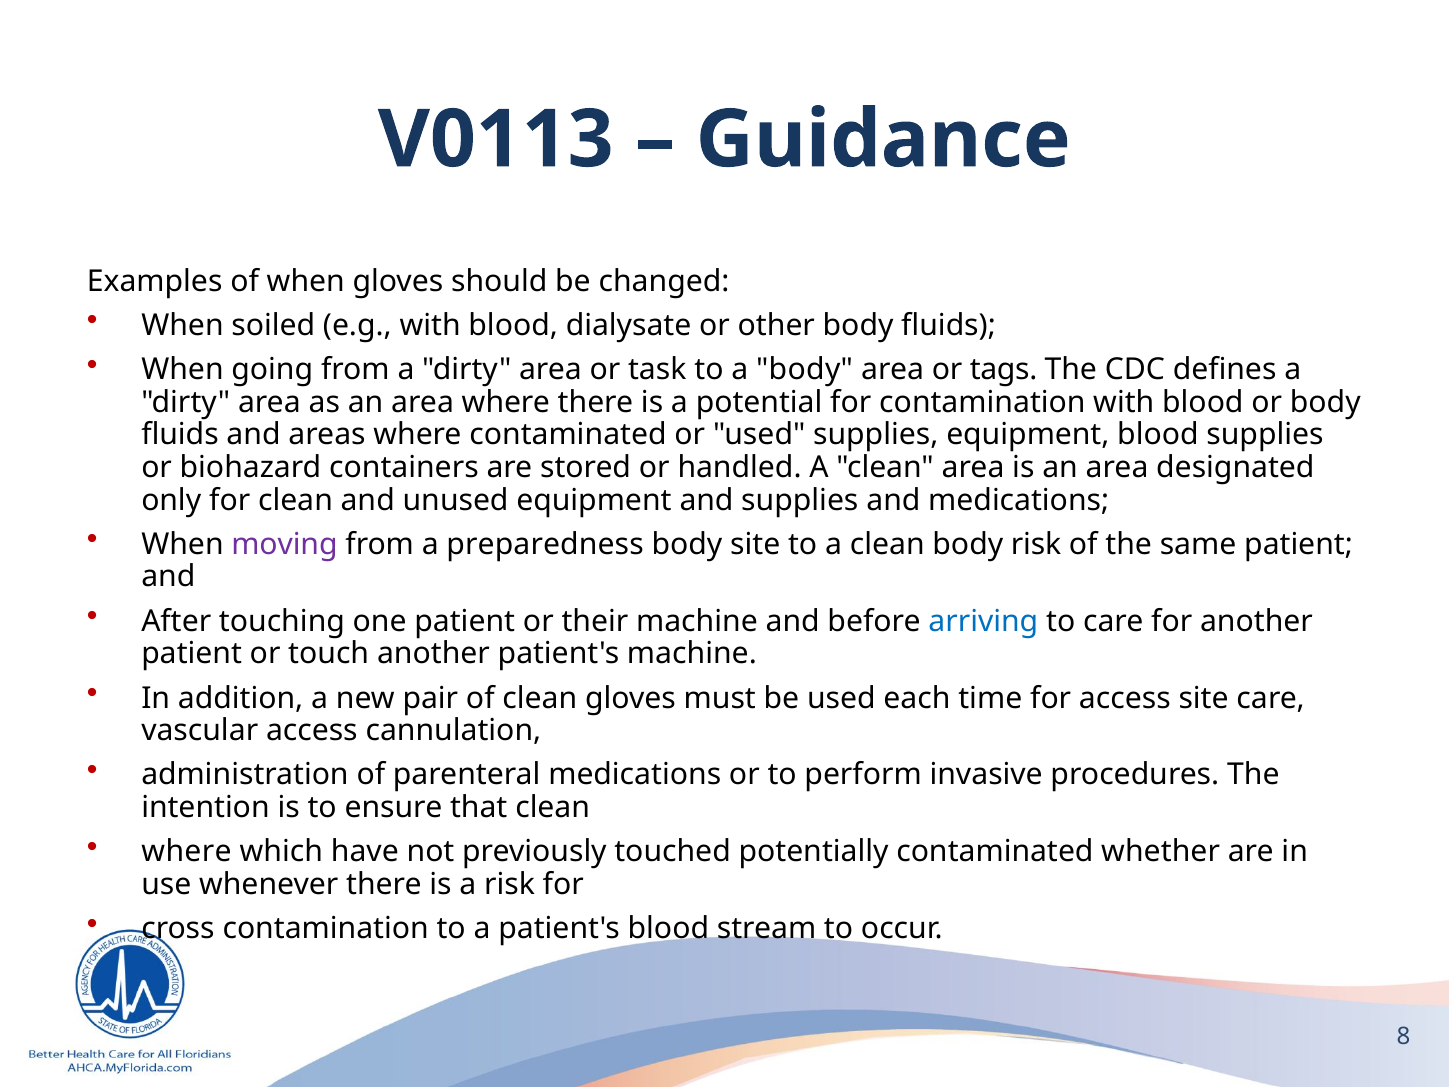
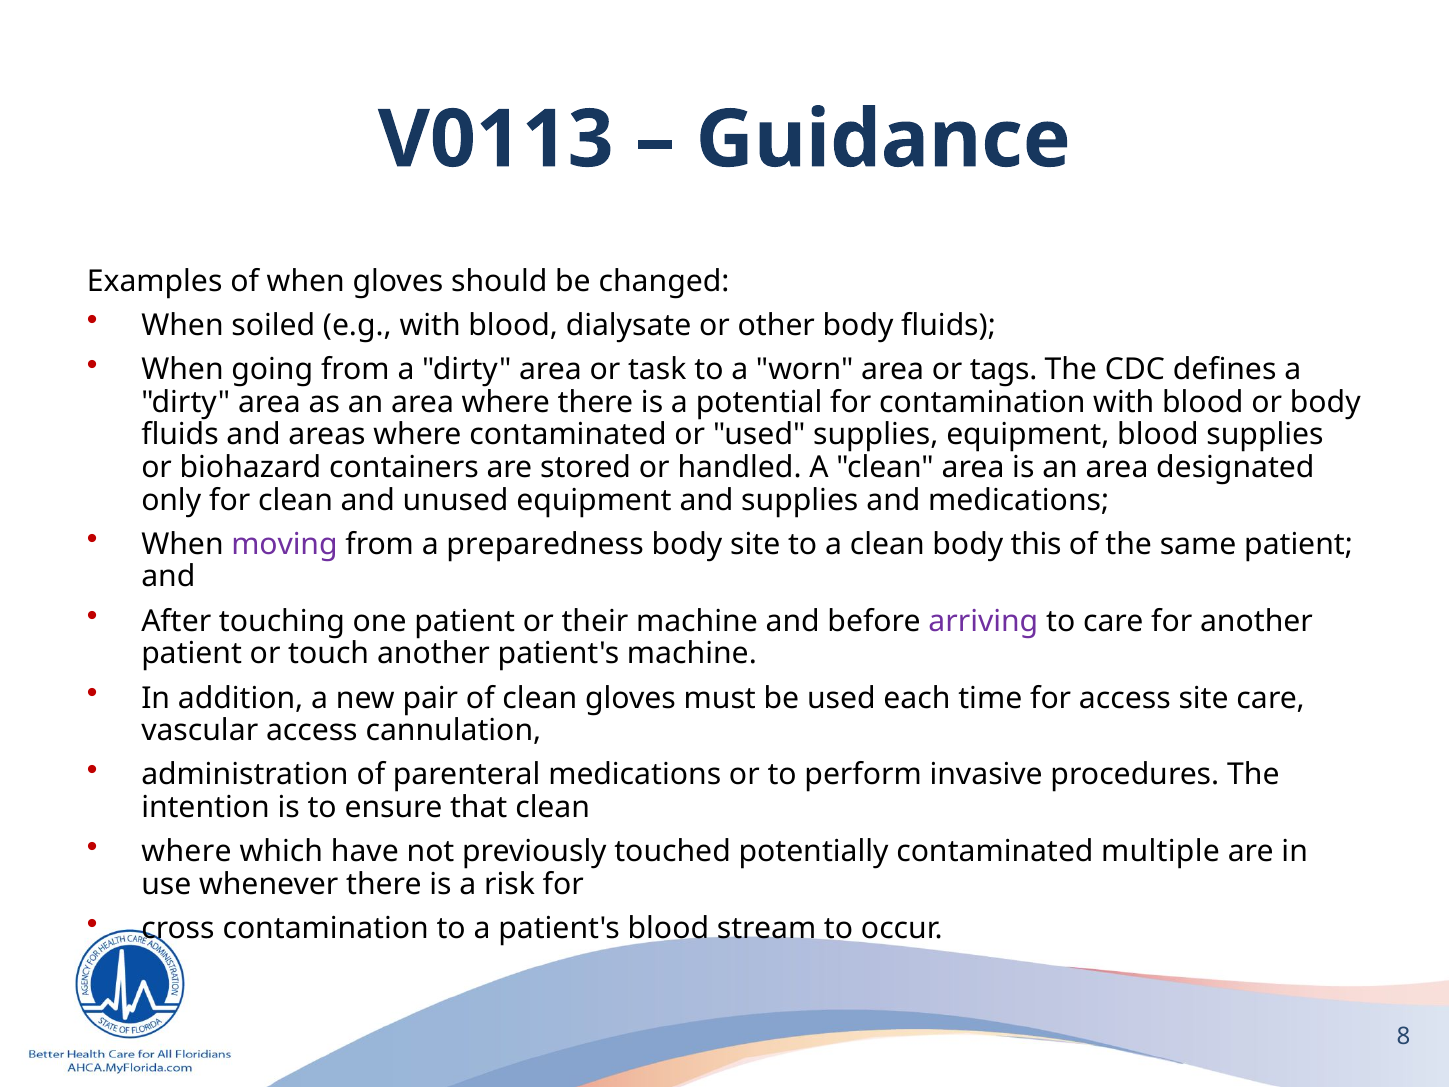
a body: body -> worn (805, 369)
body risk: risk -> this (1036, 544)
arriving colour: blue -> purple (983, 621)
whether: whether -> multiple (1161, 852)
